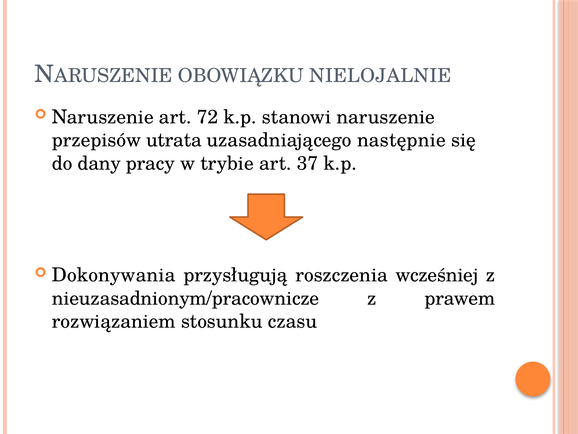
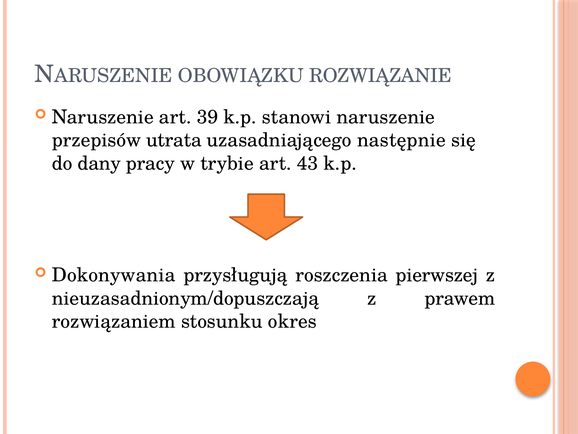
NIELOJALNIE: NIELOJALNIE -> ROZWIĄZANIE (380, 76)
72: 72 -> 39 (207, 117)
37: 37 -> 43 (308, 163)
wcześniej: wcześniej -> pierwszej (437, 275)
nieuzasadnionym/pracownicze: nieuzasadnionym/pracownicze -> nieuzasadnionym/dopuszczają (186, 298)
czasu: czasu -> okres (292, 321)
